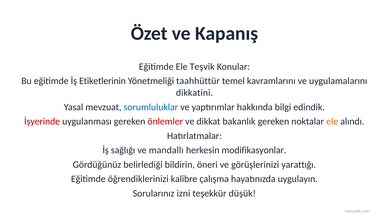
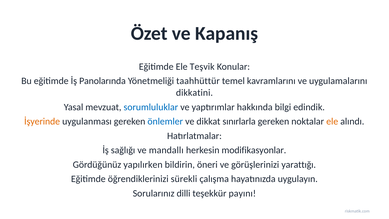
Etiketlerinin: Etiketlerinin -> Panolarında (102, 81)
İşyerinde colour: red -> orange (42, 121)
önlemler colour: red -> blue (165, 121)
bakanlık: bakanlık -> sınırlarla (239, 121)
belirlediği: belirlediği -> yapılırken (143, 164)
kalibre: kalibre -> sürekli (184, 179)
izni: izni -> dilli (184, 193)
düşük: düşük -> payını (242, 193)
